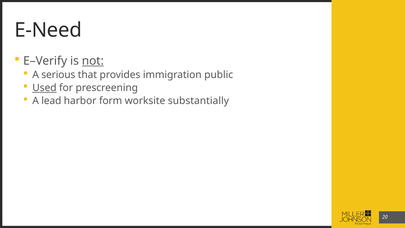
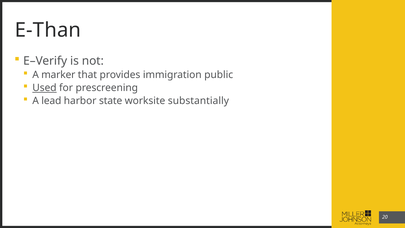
E-Need: E-Need -> E-Than (48, 30)
not underline: present -> none (93, 61)
serious: serious -> marker (58, 75)
form: form -> state (111, 101)
